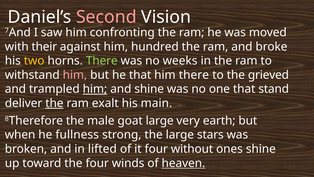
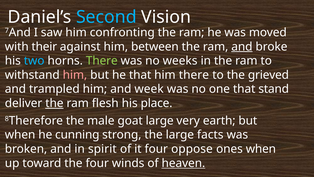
Second colour: pink -> light blue (106, 17)
hundred: hundred -> between (155, 47)
and underline: none -> present (242, 47)
two colour: yellow -> light blue (34, 61)
him underline: present -> none (95, 89)
and shine: shine -> week (149, 89)
exalt: exalt -> flesh (105, 103)
main: main -> place (157, 103)
fullness: fullness -> cunning (77, 135)
stars: stars -> facts (210, 135)
lifted: lifted -> spirit (102, 149)
without: without -> oppose (192, 149)
ones shine: shine -> when (261, 149)
